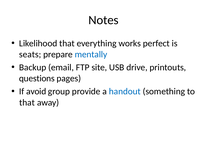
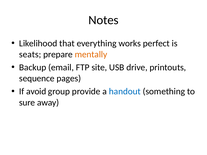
mentally colour: blue -> orange (91, 54)
questions: questions -> sequence (37, 79)
that: that -> sure (27, 103)
